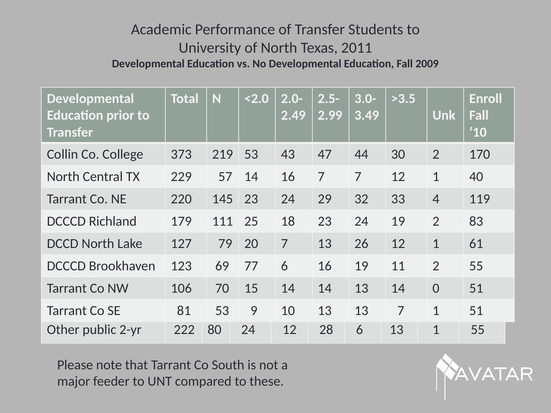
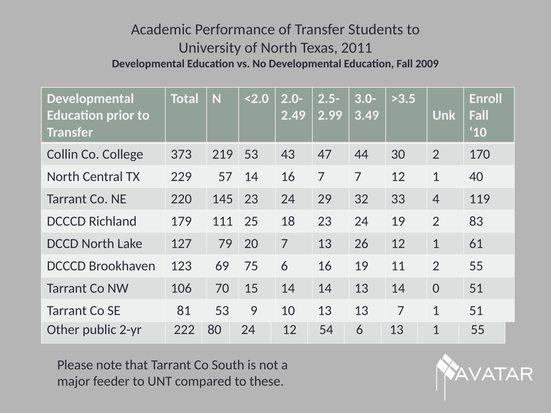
77: 77 -> 75 (251, 266)
28: 28 -> 54 (326, 330)
